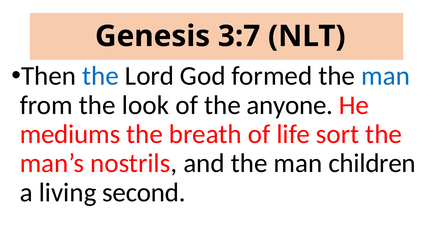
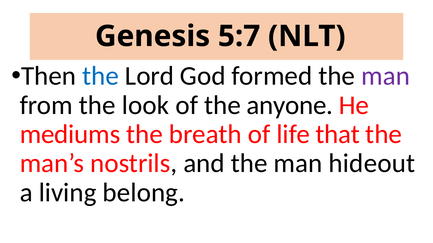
3:7: 3:7 -> 5:7 (239, 36)
man colour: blue -> purple (386, 76)
sort: sort -> that (338, 135)
children: children -> hideout (372, 164)
second: second -> belong (144, 193)
